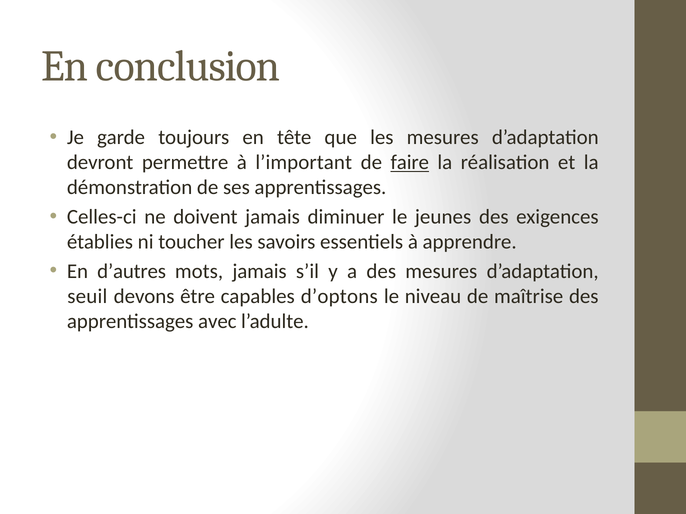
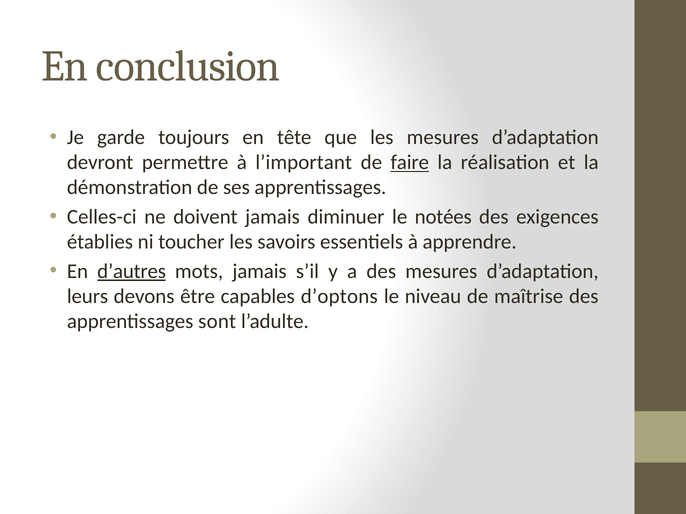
jeunes: jeunes -> notées (443, 217)
d’autres underline: none -> present (132, 271)
seuil: seuil -> leurs (88, 297)
avec: avec -> sont (217, 322)
